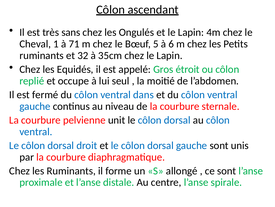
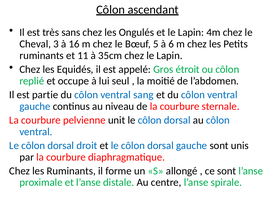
1: 1 -> 3 (56, 44)
71: 71 -> 16 (74, 44)
32: 32 -> 11 (83, 55)
fermé: fermé -> partie (45, 94)
dans: dans -> sang (143, 94)
